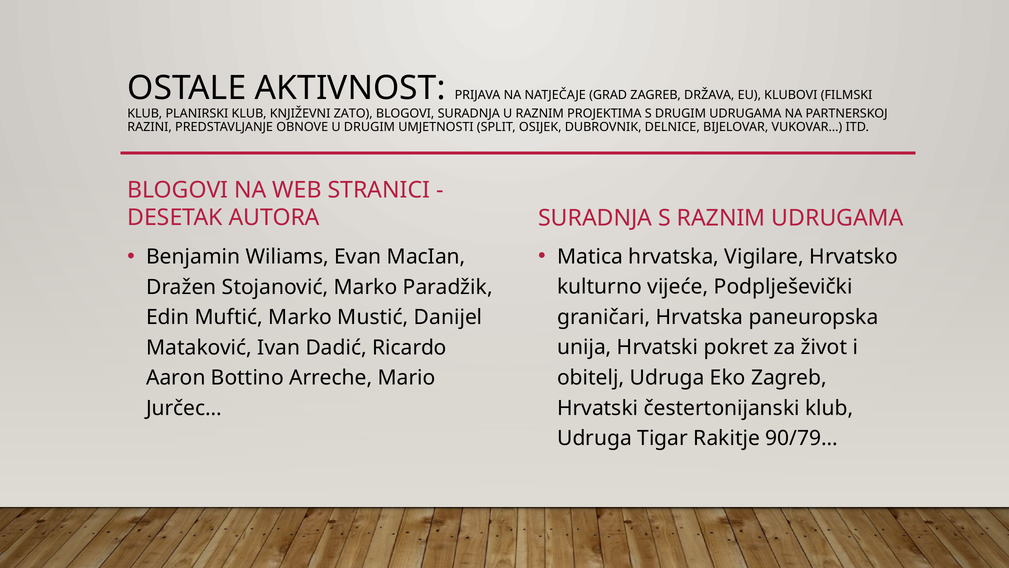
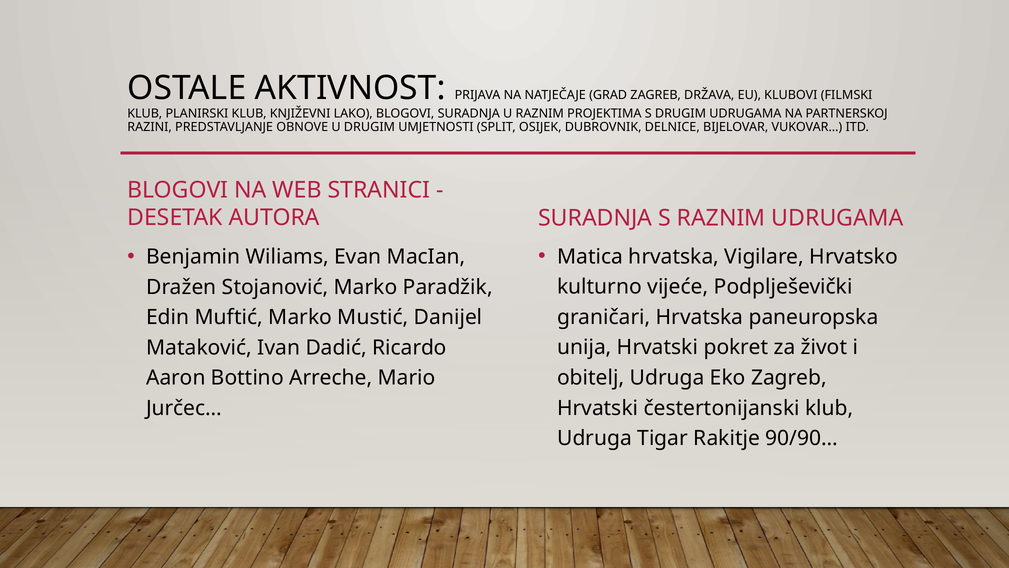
ZATO: ZATO -> LAKO (353, 113)
90/79…: 90/79… -> 90/90… (802, 438)
